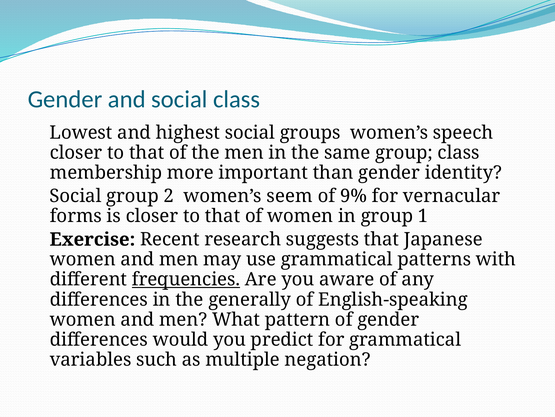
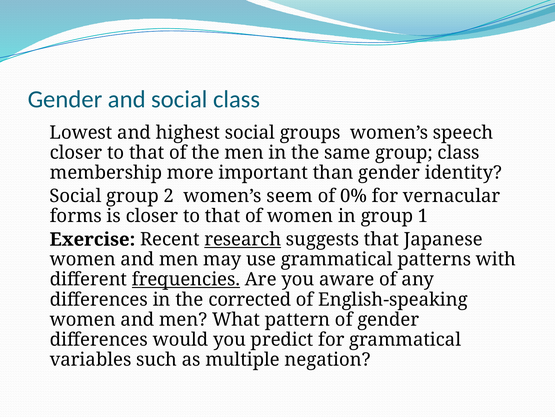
9%: 9% -> 0% (354, 196)
research underline: none -> present (243, 239)
generally: generally -> corrected (250, 299)
